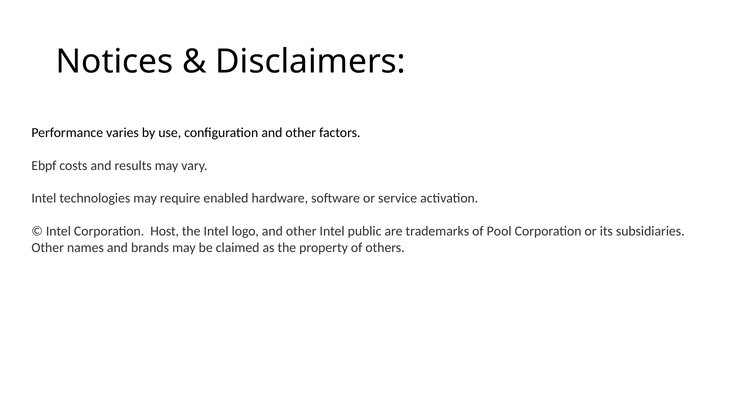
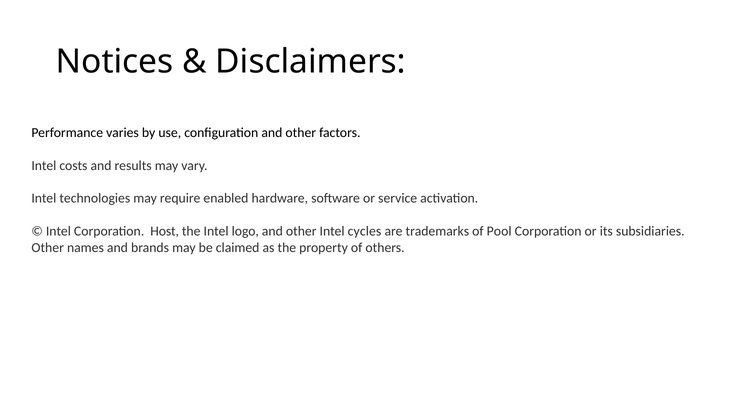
Ebpf: Ebpf -> Intel (44, 165)
public: public -> cycles (365, 231)
